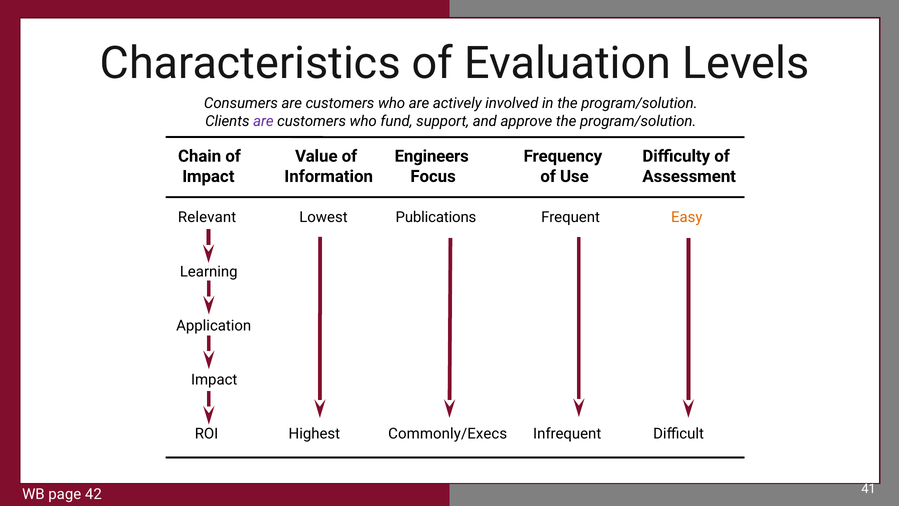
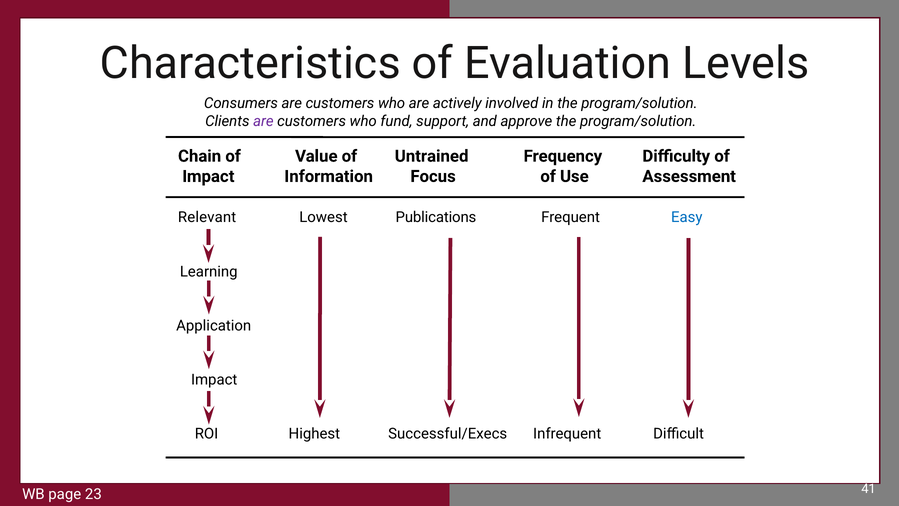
Engineers: Engineers -> Untrained (432, 156)
Easy colour: orange -> blue (687, 217)
Commonly/Execs: Commonly/Execs -> Successful/Execs (448, 433)
42: 42 -> 23 (93, 494)
